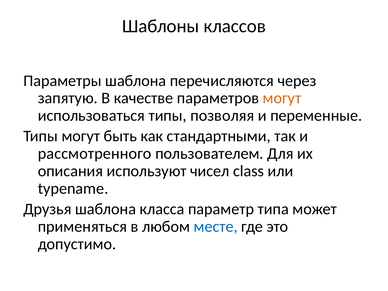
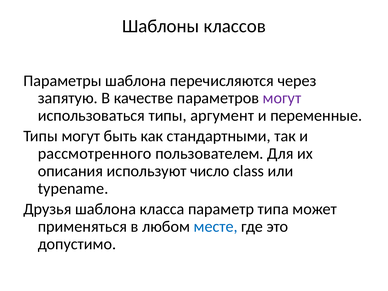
могут colour: orange -> purple (282, 98)
позволяя: позволяя -> аргумент (222, 116)
чисел: чисел -> число (210, 171)
